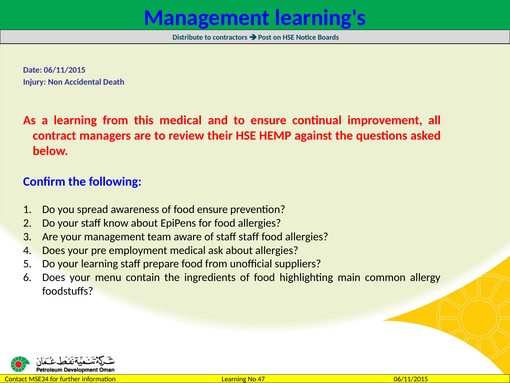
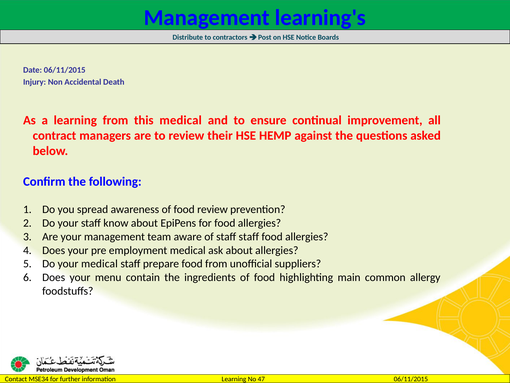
food ensure: ensure -> review (212, 209)
your learning: learning -> medical (99, 264)
